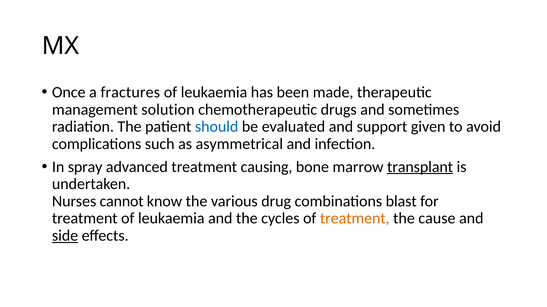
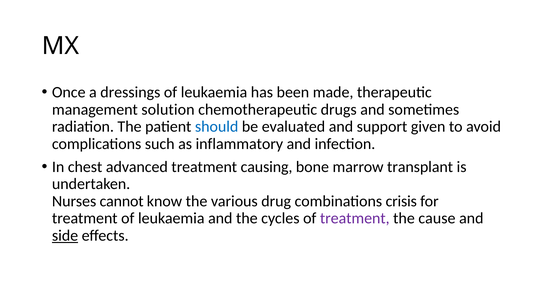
fractures: fractures -> dressings (130, 92)
asymmetrical: asymmetrical -> inflammatory (239, 144)
spray: spray -> chest (85, 167)
transplant underline: present -> none (420, 167)
blast: blast -> crisis (401, 202)
treatment colour: orange -> purple (355, 219)
